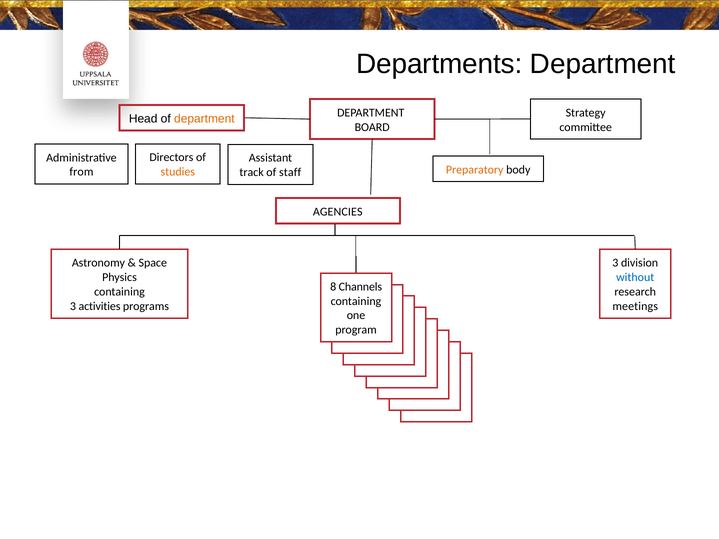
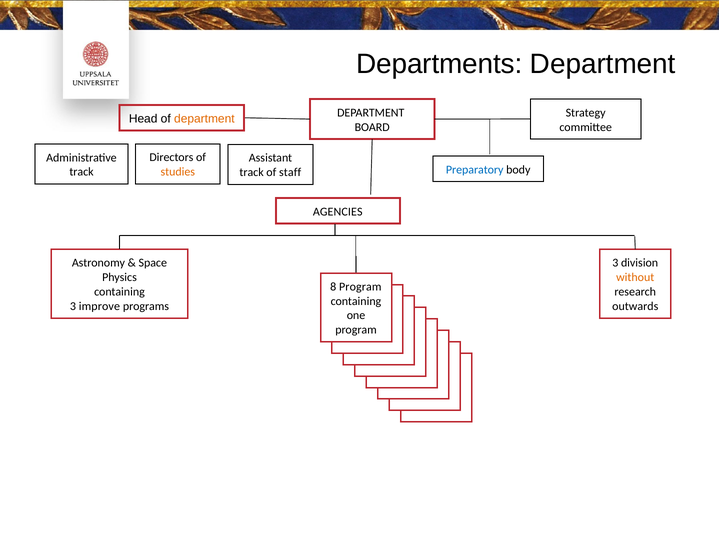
Preparatory colour: orange -> blue (475, 170)
from: from -> track (82, 172)
without colour: blue -> orange (635, 277)
8 Channels: Channels -> Program (360, 287)
activities: activities -> improve (99, 306)
meetings: meetings -> outwards (635, 306)
